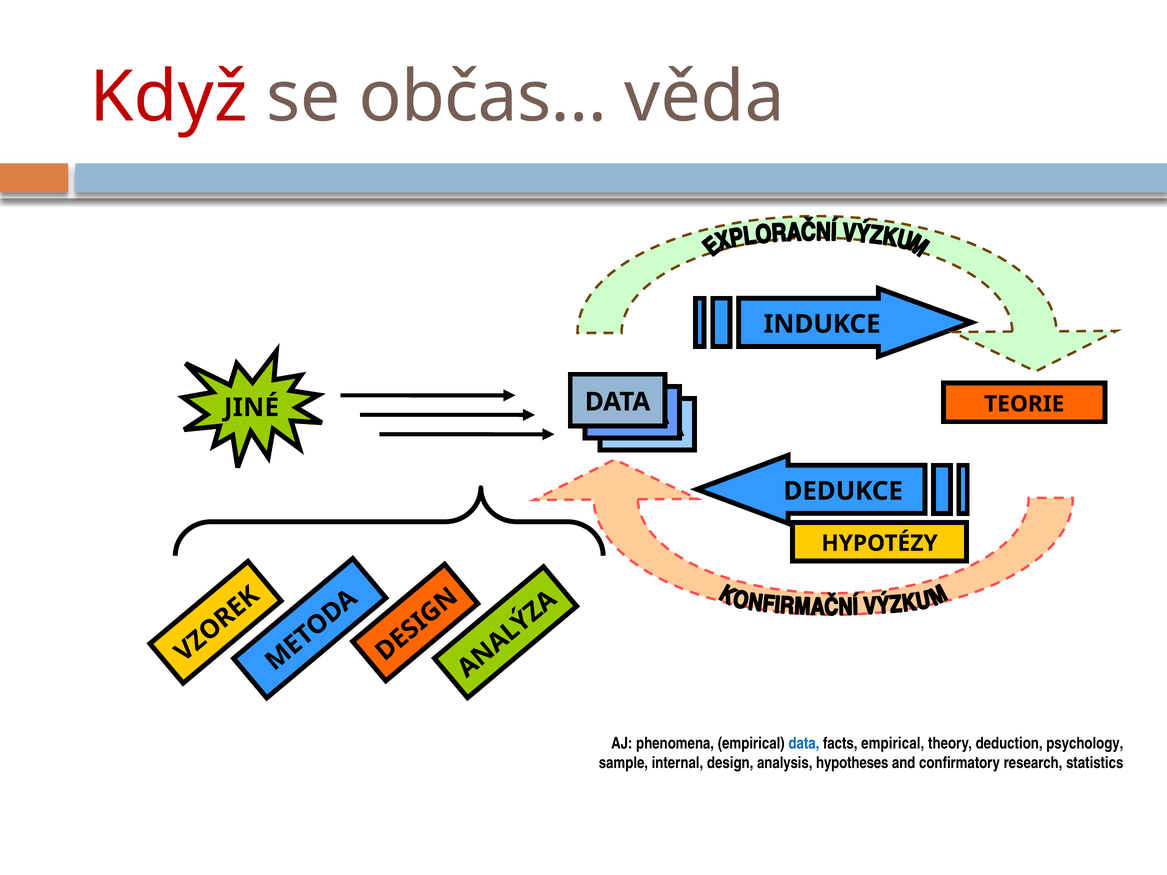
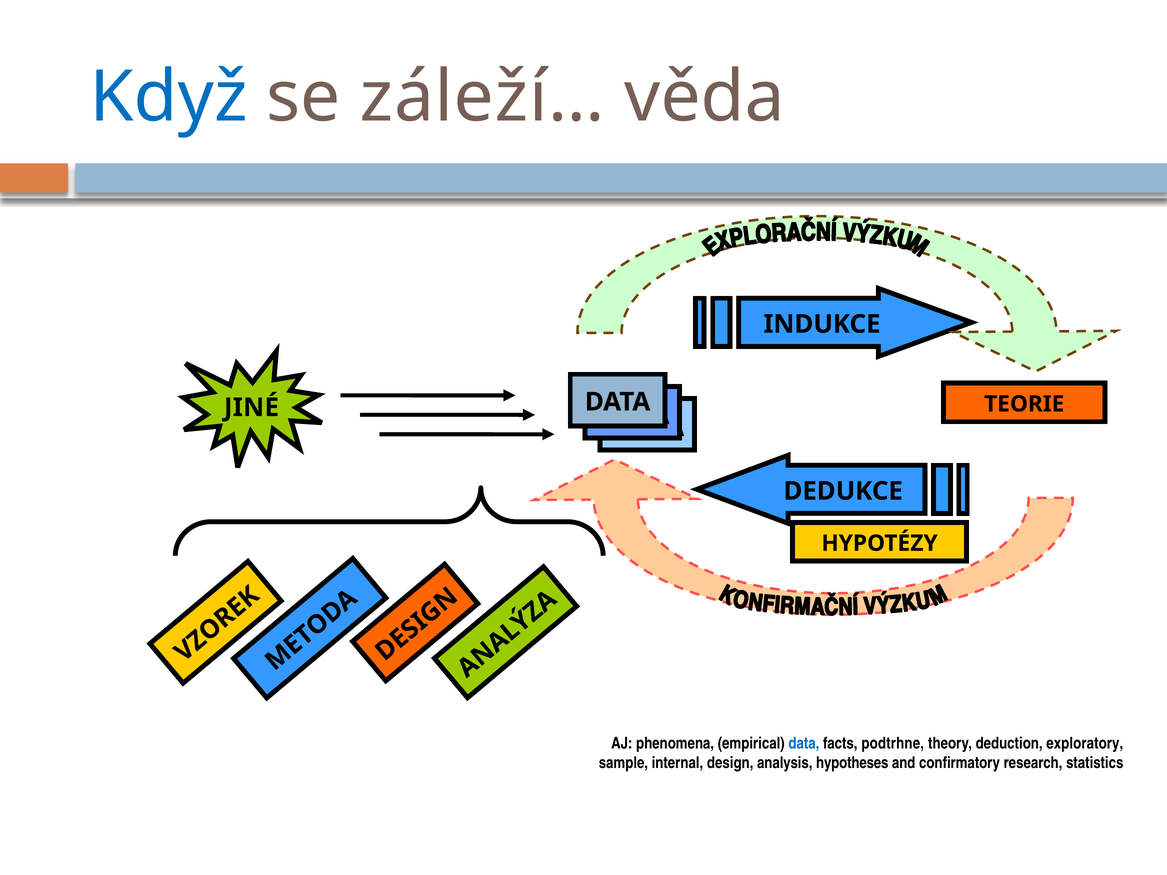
Když colour: red -> blue (169, 97)
občas…: občas… -> záleží… (482, 97)
facts empirical: empirical -> podtrhne (893, 744)
psychology: psychology -> exploratory (1085, 744)
